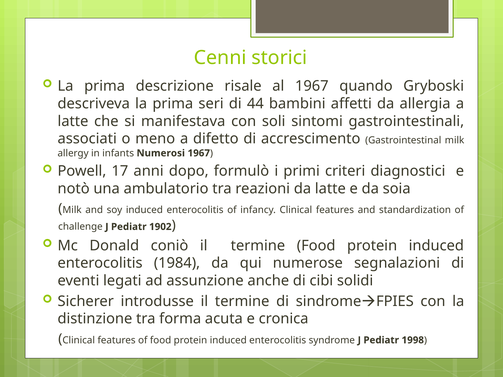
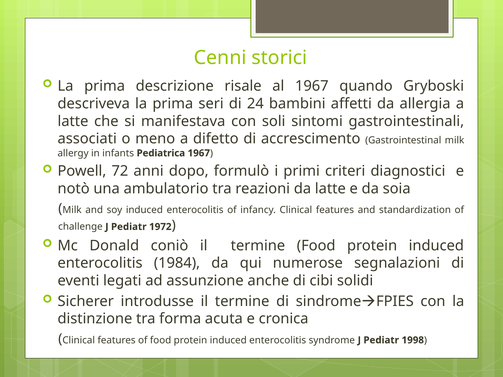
44: 44 -> 24 (255, 104)
Numerosi: Numerosi -> Pediatrica (161, 153)
17: 17 -> 72 (120, 171)
1902: 1902 -> 1972 (160, 227)
